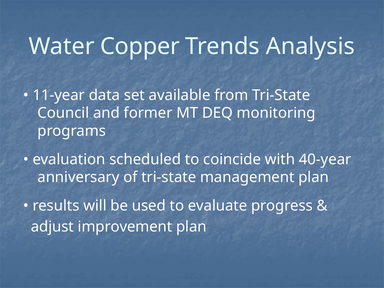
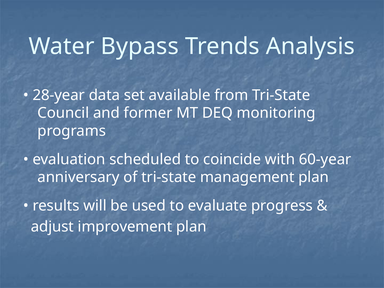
Copper: Copper -> Bypass (140, 46)
11-year: 11-year -> 28-year (59, 95)
40-year: 40-year -> 60-year (325, 159)
